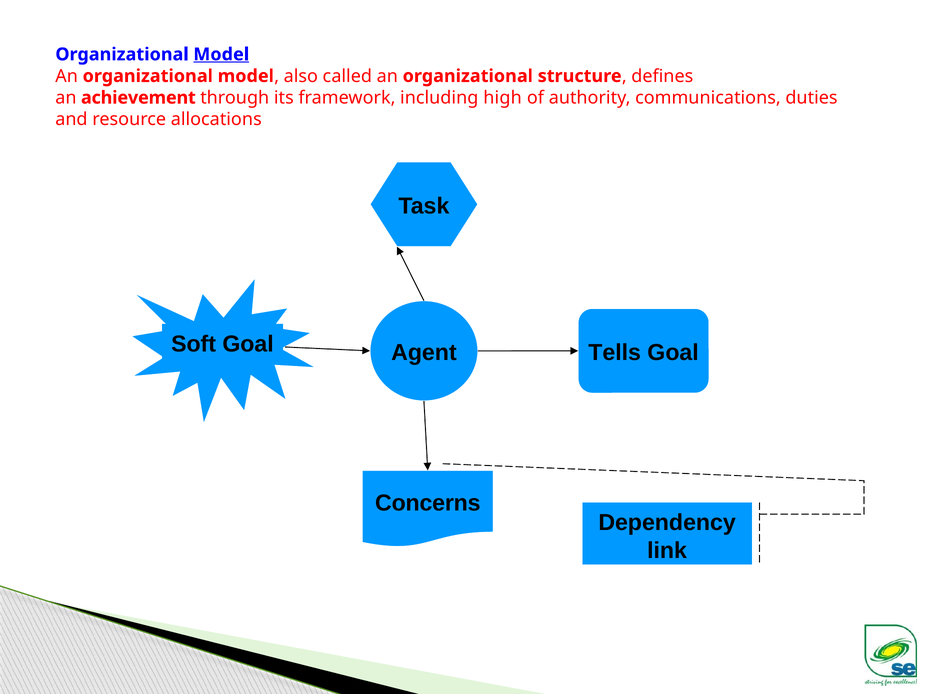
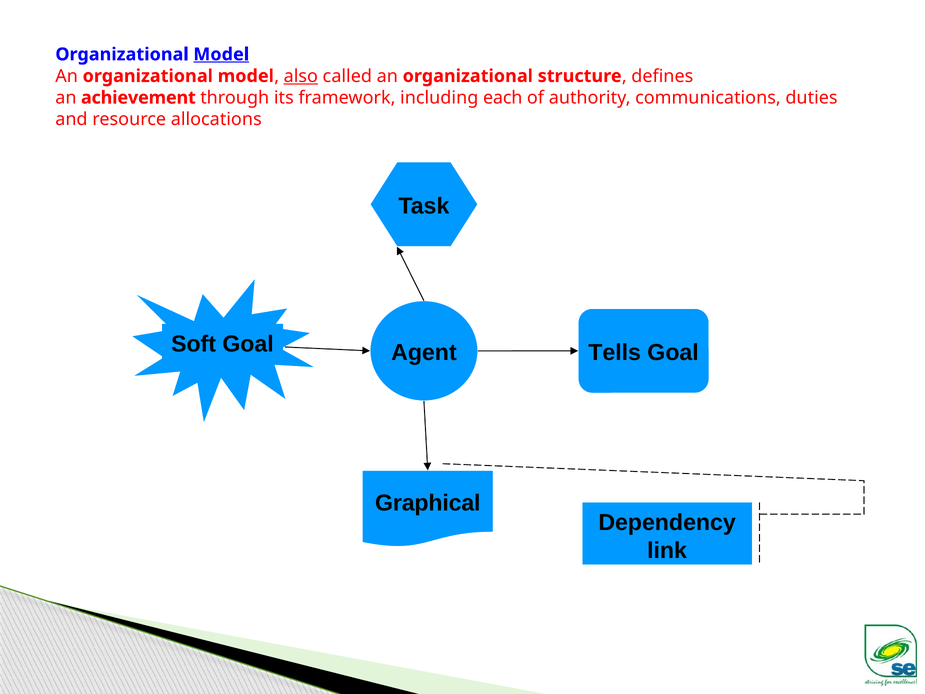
also underline: none -> present (301, 76)
high: high -> each (503, 98)
Concerns: Concerns -> Graphical (428, 503)
